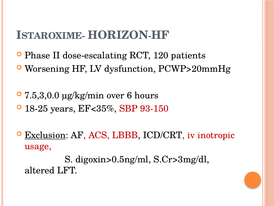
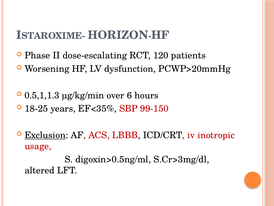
7.5,3,0.0: 7.5,3,0.0 -> 0.5,1,1.3 (42, 95)
93-150: 93-150 -> 99-150 (154, 108)
